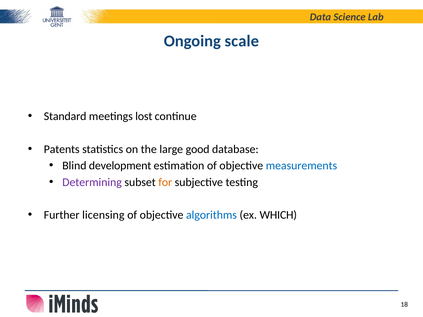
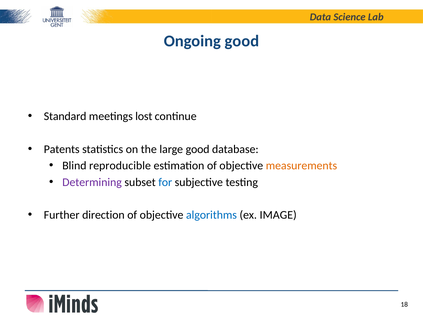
Ongoing scale: scale -> good (242, 41)
development: development -> reproducible (120, 166)
measurements colour: blue -> orange (301, 166)
for colour: orange -> blue (165, 182)
licensing: licensing -> direction (103, 215)
WHICH: WHICH -> IMAGE (278, 215)
